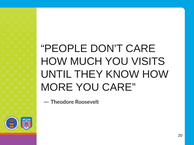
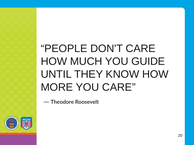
VISITS: VISITS -> GUIDE (148, 62)
